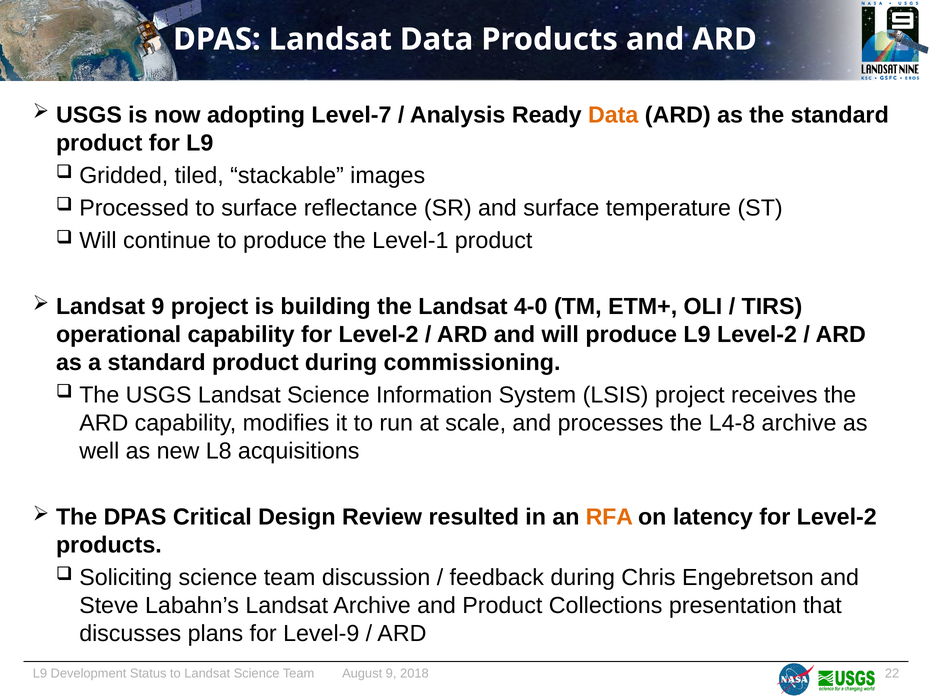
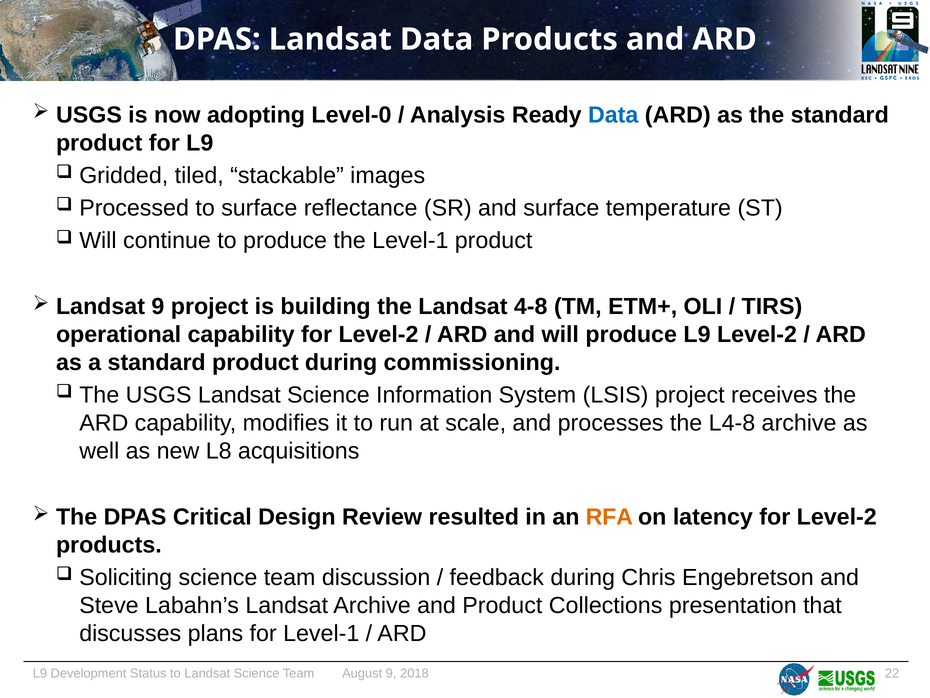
Level-7: Level-7 -> Level-0 (351, 115)
Data colour: orange -> blue (613, 115)
4-0: 4-0 -> 4-8 (531, 307)
for Level-9: Level-9 -> Level-1 (321, 633)
